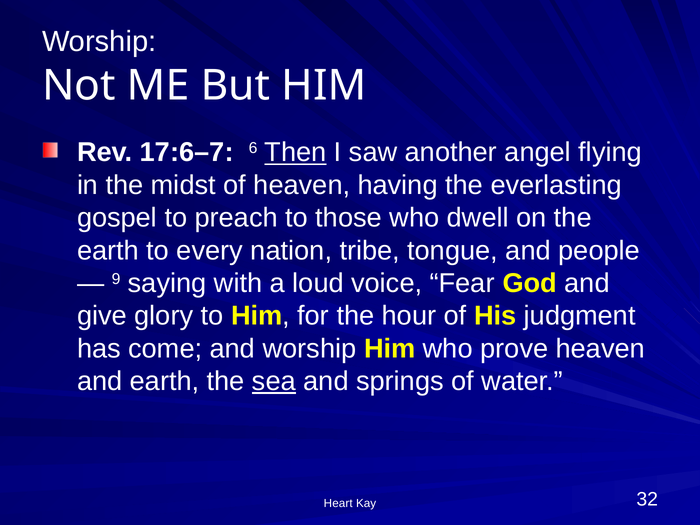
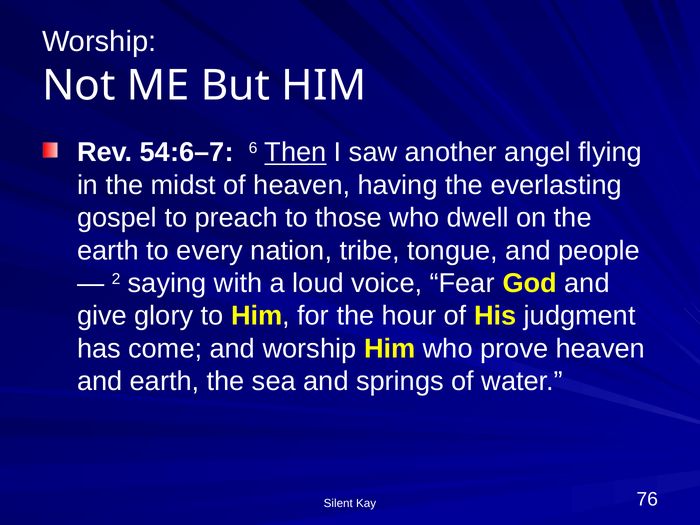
17:6–7: 17:6–7 -> 54:6–7 (187, 152)
9: 9 -> 2 (116, 279)
sea underline: present -> none (274, 381)
Heart: Heart -> Silent (338, 504)
32: 32 -> 76 (647, 499)
